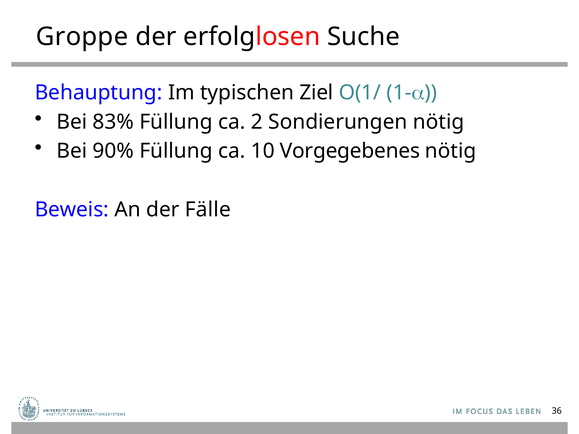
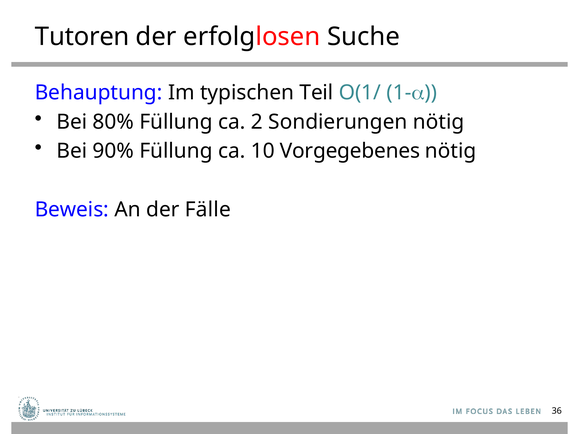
Groppe: Groppe -> Tutoren (82, 37)
Ziel: Ziel -> Teil (316, 93)
83%: 83% -> 80% (113, 122)
